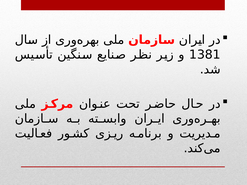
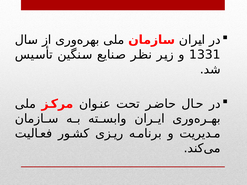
1381: 1381 -> 1331 (205, 55)
